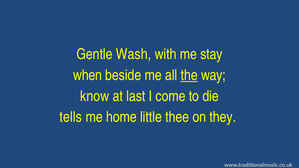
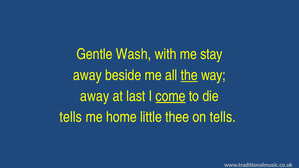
when: when -> away (87, 75)
know: know -> away (95, 96)
come underline: none -> present (171, 96)
on they: they -> tells (223, 117)
